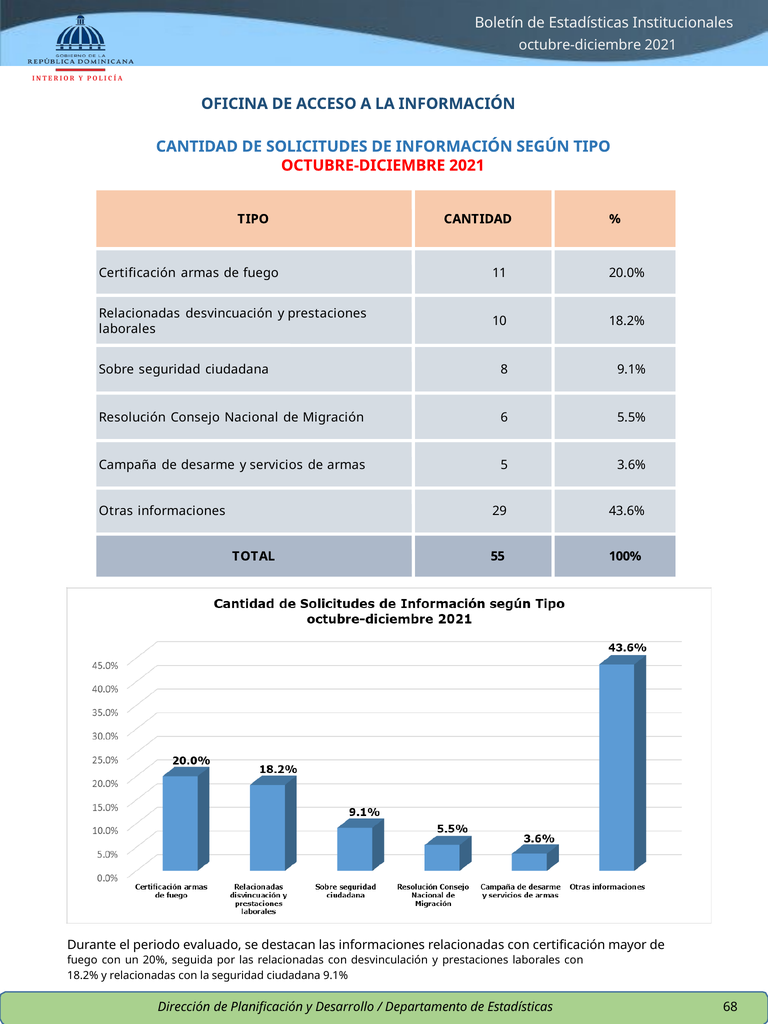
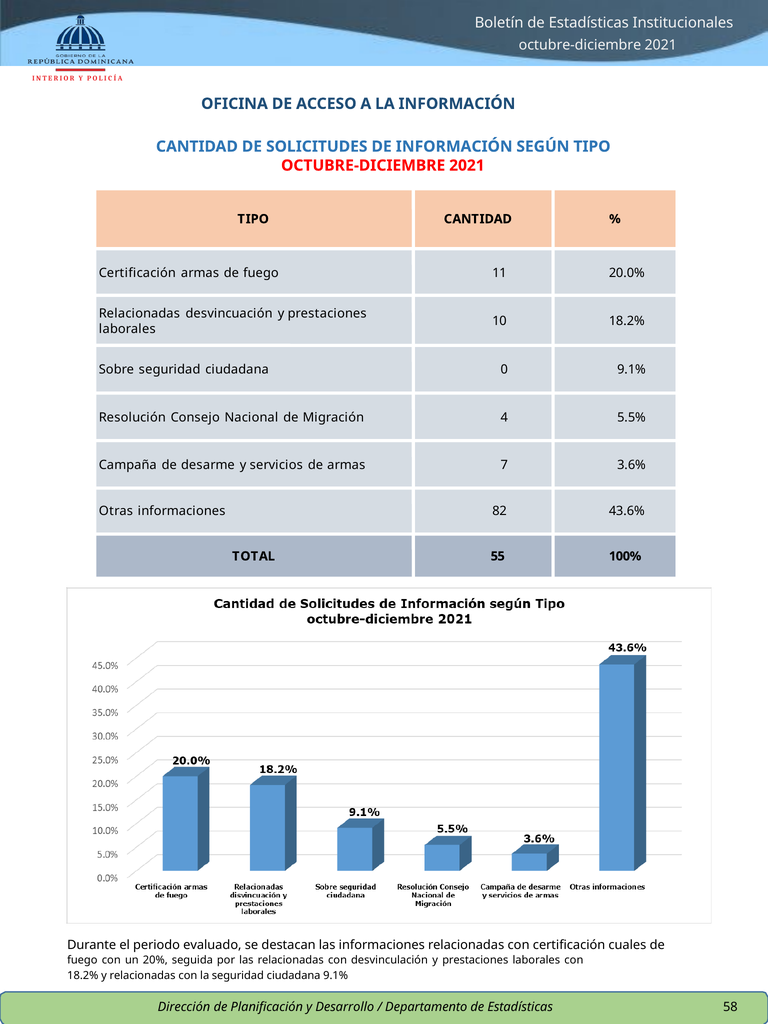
8: 8 -> 0 (504, 370)
6: 6 -> 4 (504, 417)
5: 5 -> 7 (504, 465)
29: 29 -> 82 (500, 511)
mayor: mayor -> cuales (627, 945)
68: 68 -> 58 (730, 1007)
